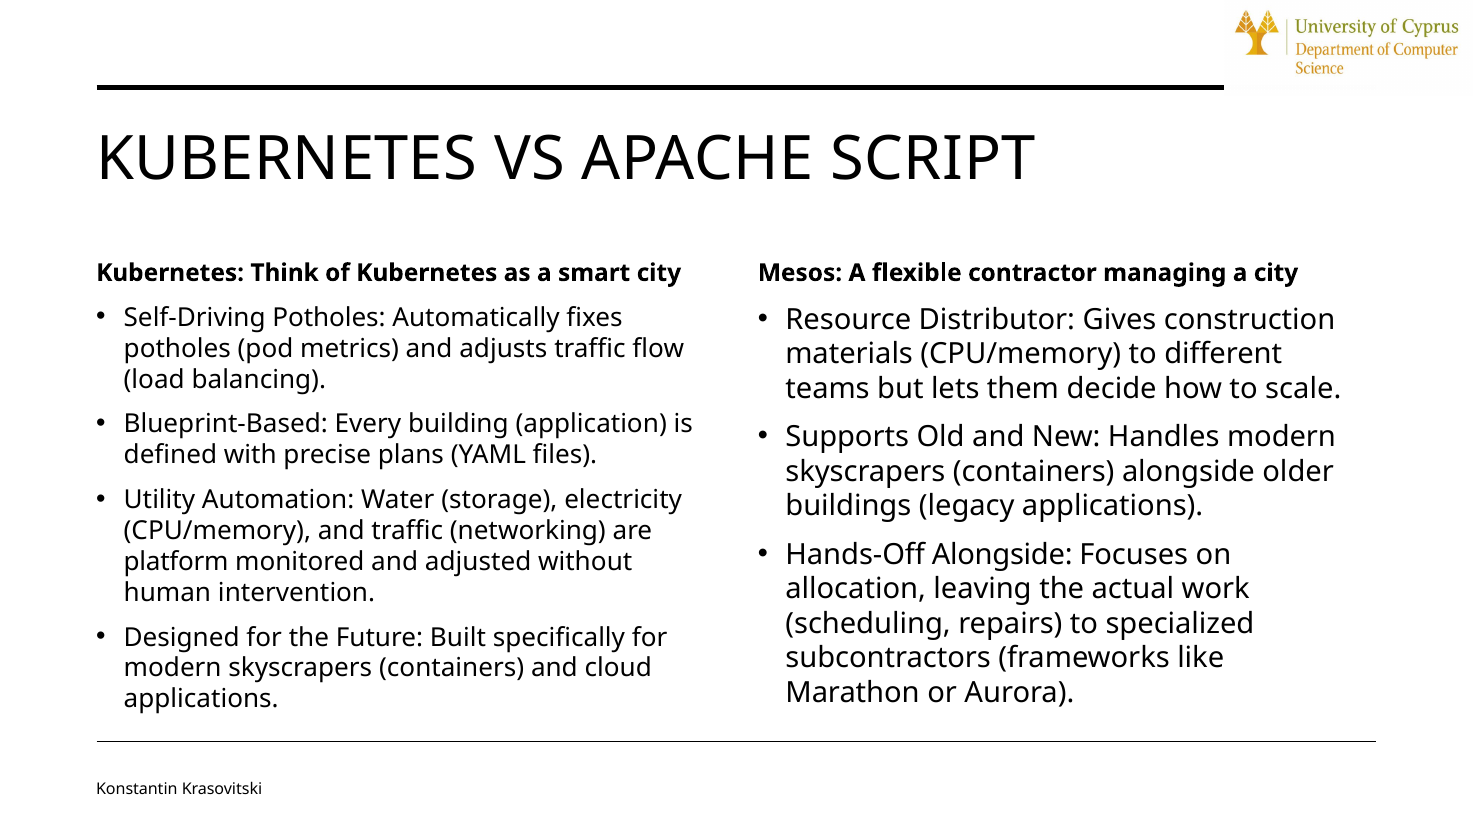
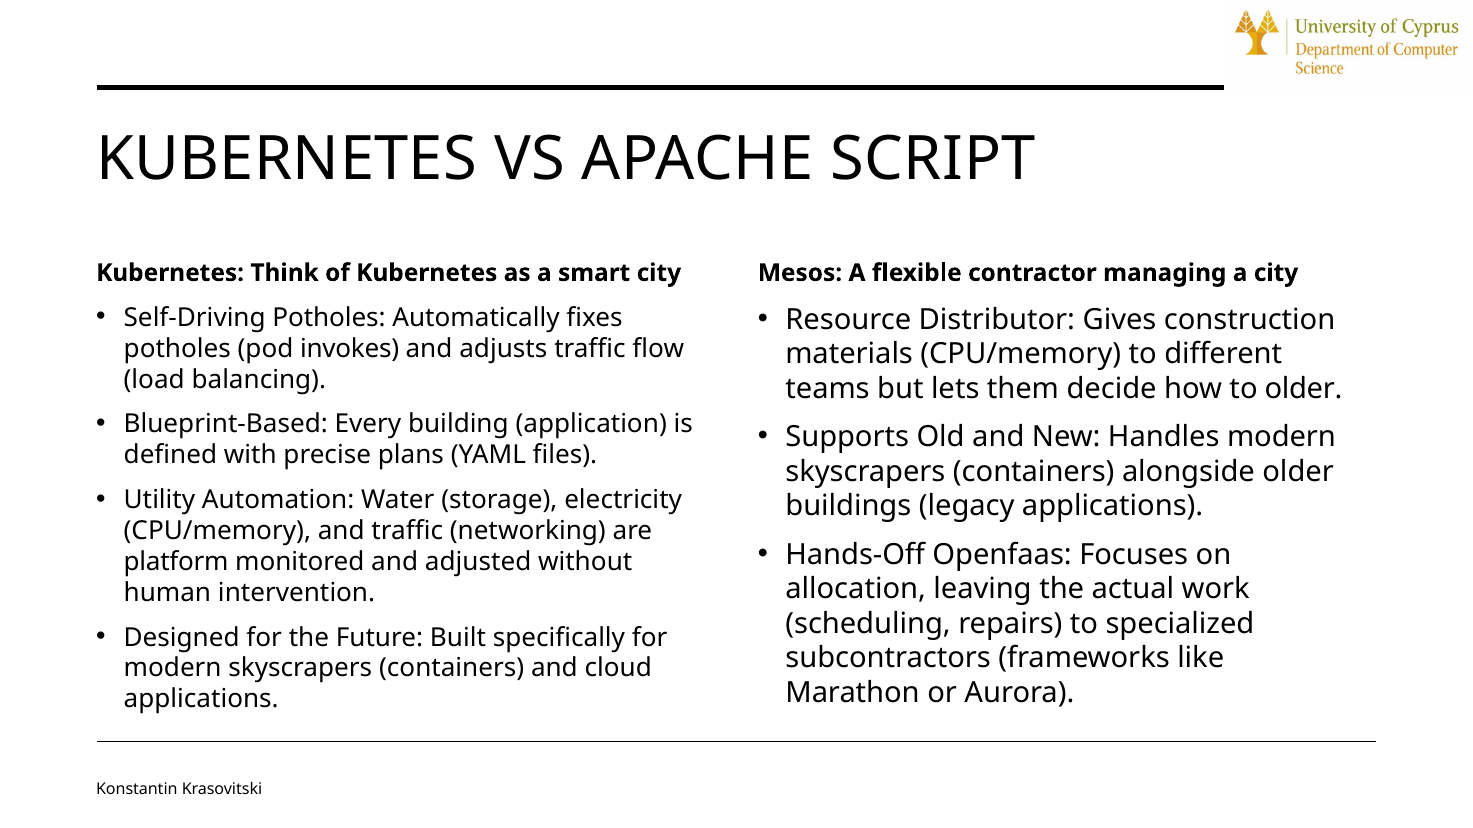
metrics: metrics -> invokes (350, 349)
to scale: scale -> older (1303, 389)
Hands-Off Alongside: Alongside -> Openfaas (1002, 555)
